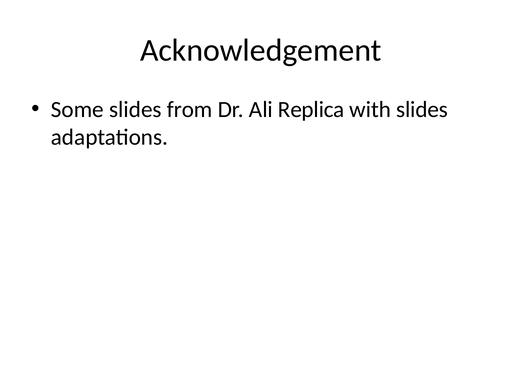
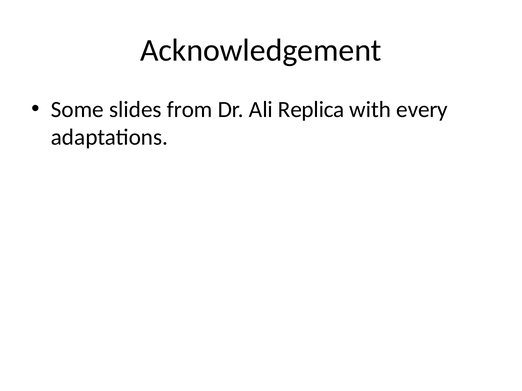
with slides: slides -> every (422, 110)
